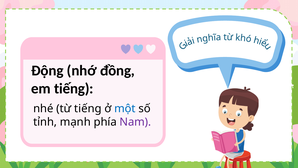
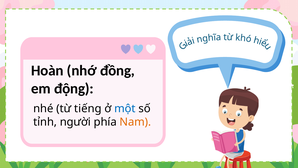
Động: Động -> Hoàn (47, 70)
em tiếng: tiếng -> động (74, 88)
mạnh: mạnh -> người (75, 122)
Nam colour: purple -> orange (135, 122)
